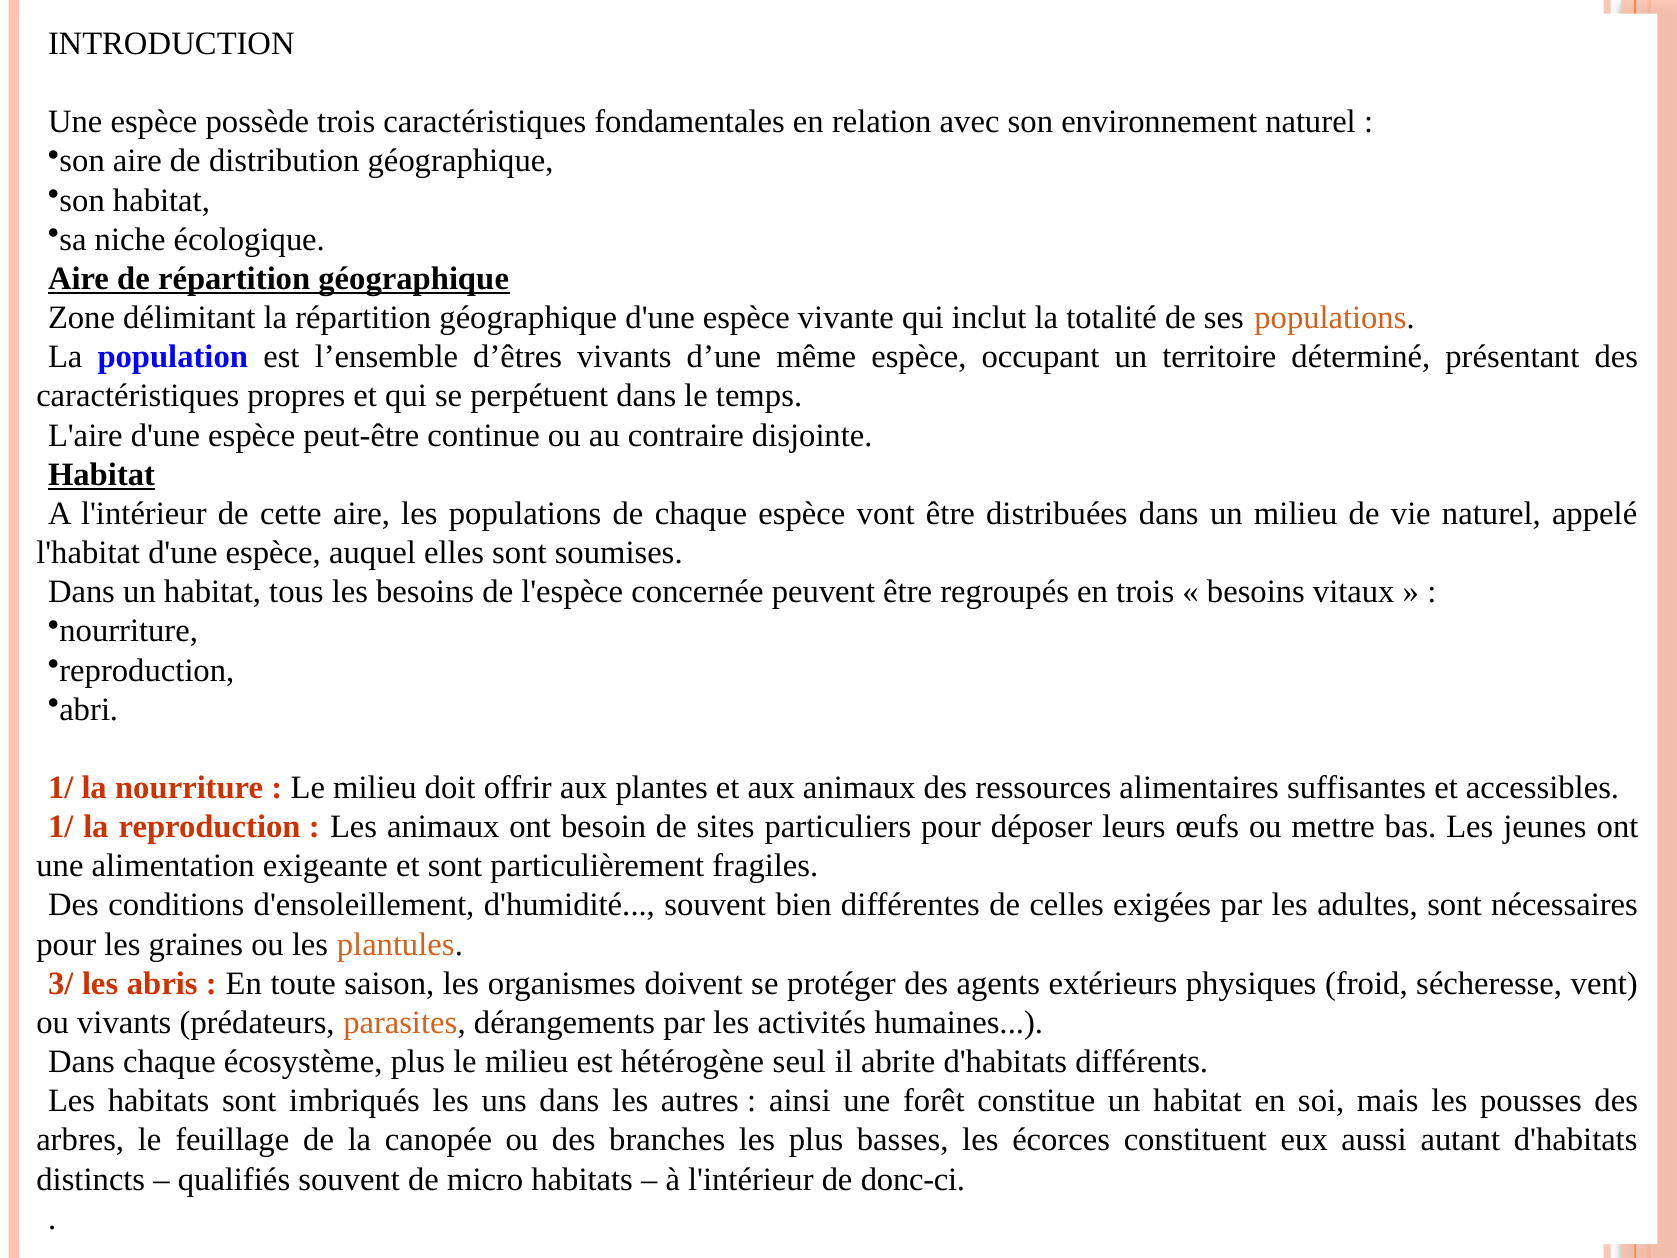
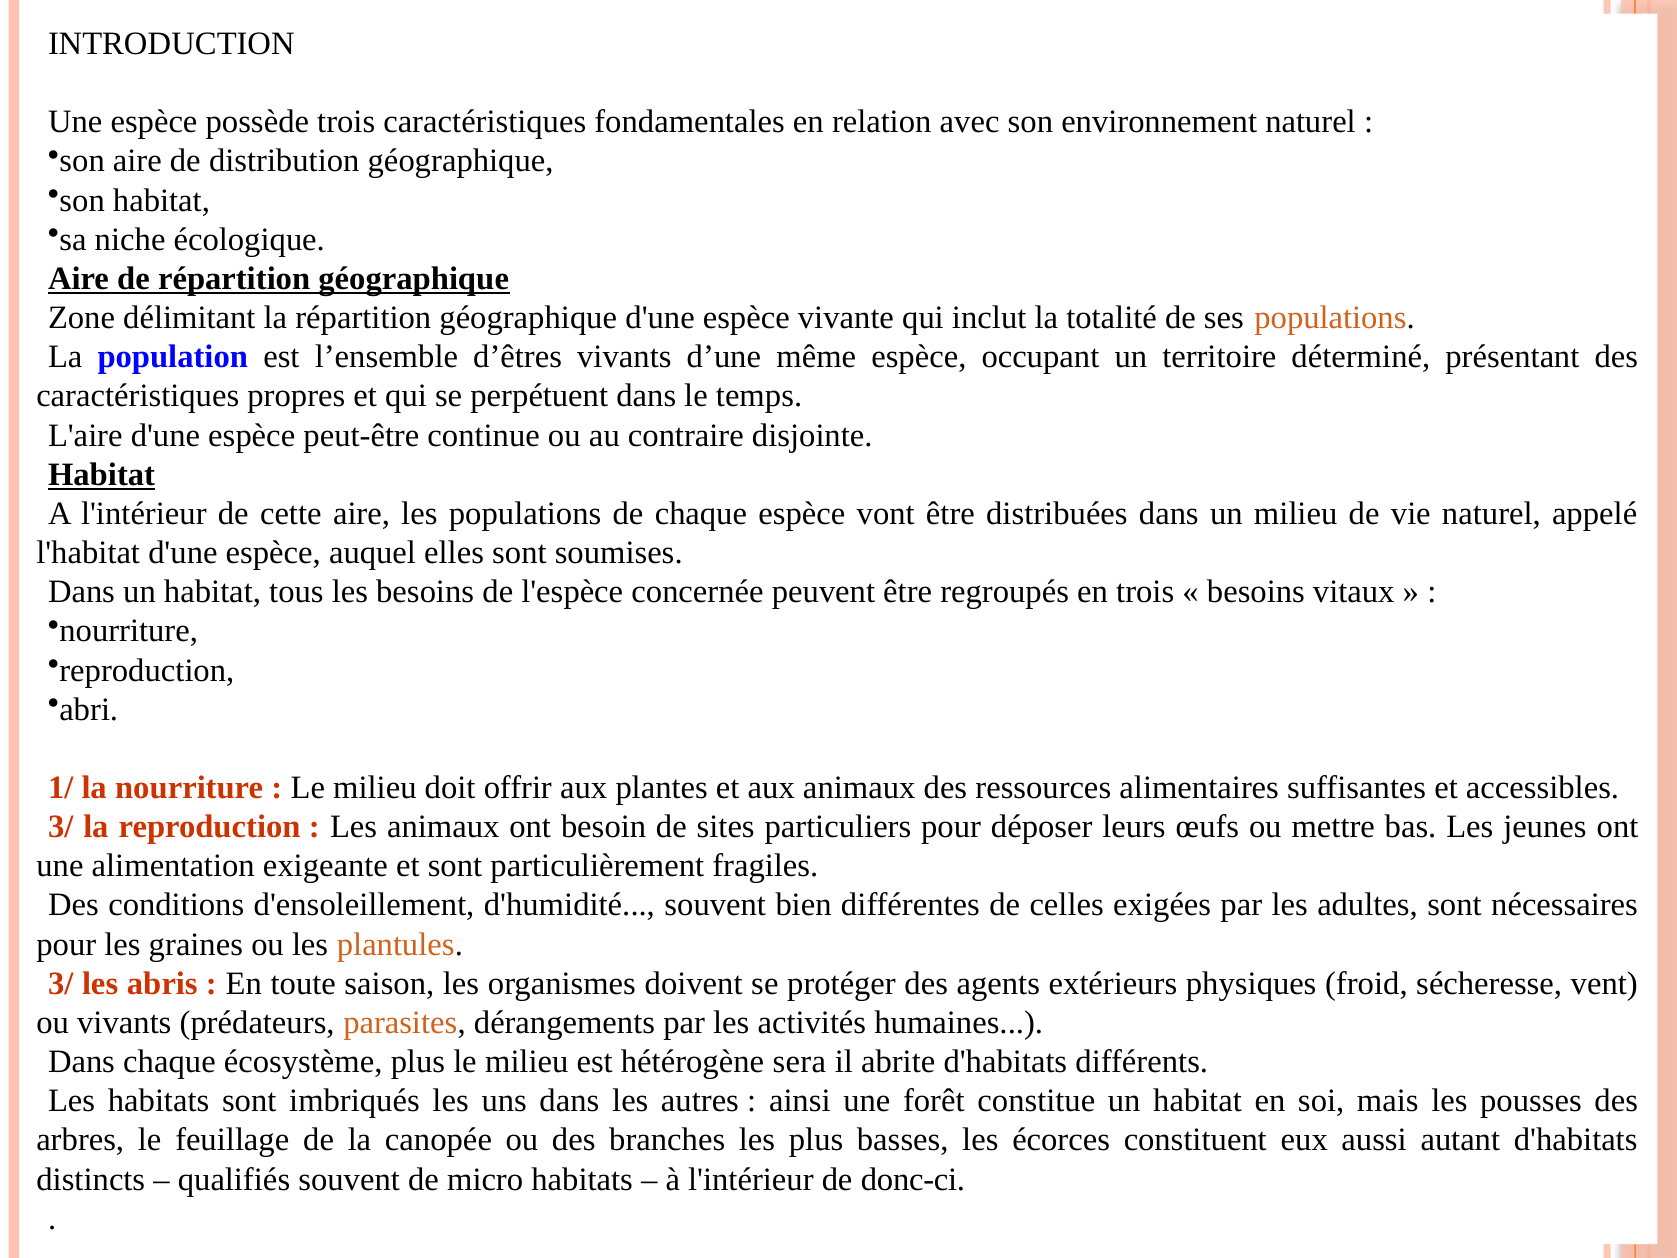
1/: 1/ -> 3/ (61, 827)
seul: seul -> sera (799, 1062)
